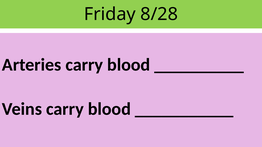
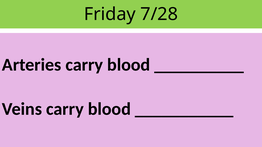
8/28: 8/28 -> 7/28 (159, 14)
